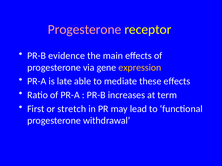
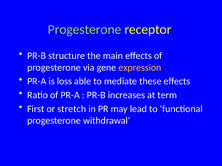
Progesterone colour: pink -> light green (85, 30)
evidence: evidence -> structure (67, 56)
late: late -> loss (64, 81)
